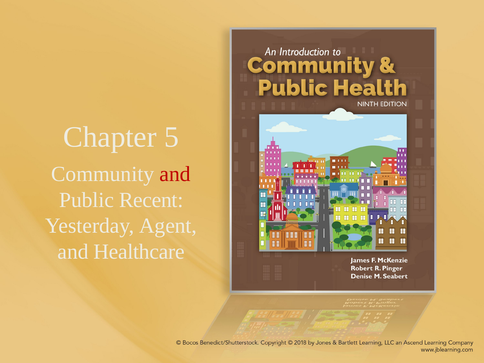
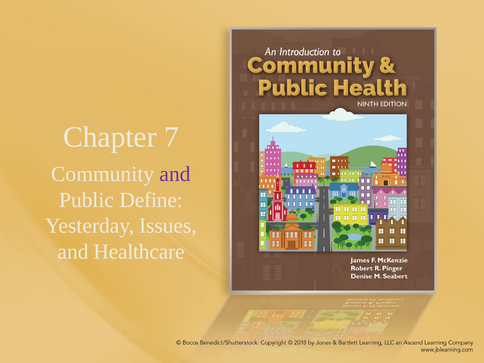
5: 5 -> 7 (171, 137)
and colour: red -> purple (175, 174)
Recent: Recent -> Define (151, 200)
Agent: Agent -> Issues (168, 226)
